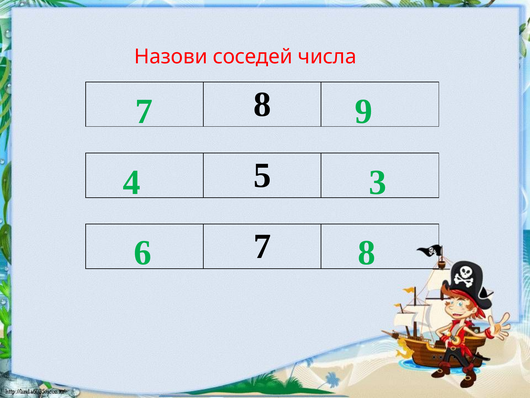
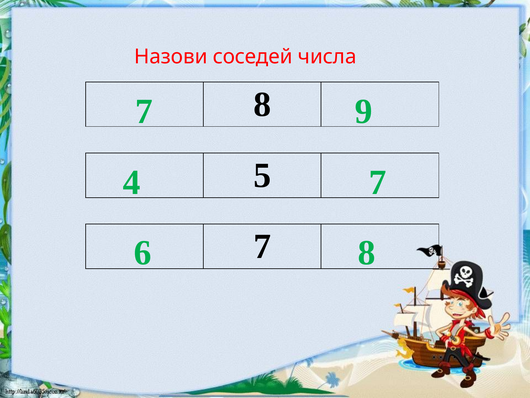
4 3: 3 -> 7 (378, 182)
